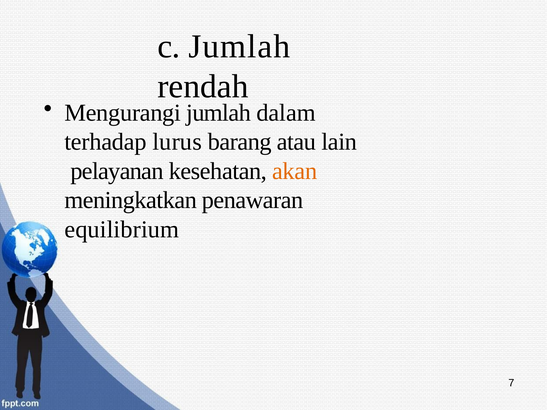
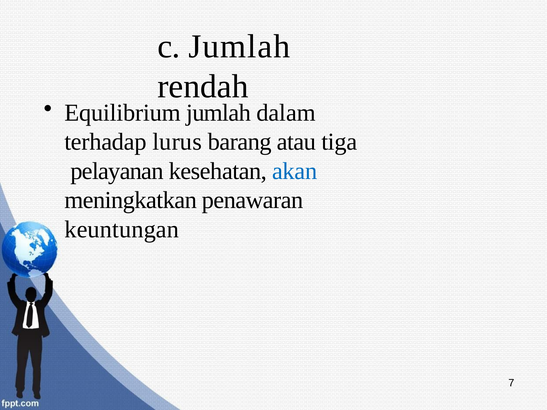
Mengurangi: Mengurangi -> Equilibrium (123, 113)
lain: lain -> tiga (339, 142)
akan colour: orange -> blue (295, 171)
equilibrium: equilibrium -> keuntungan (122, 229)
